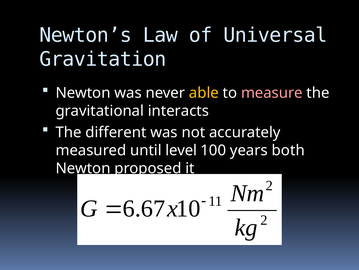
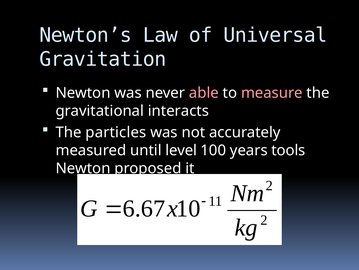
able colour: yellow -> pink (204, 93)
different: different -> particles (116, 132)
both: both -> tools (288, 150)
